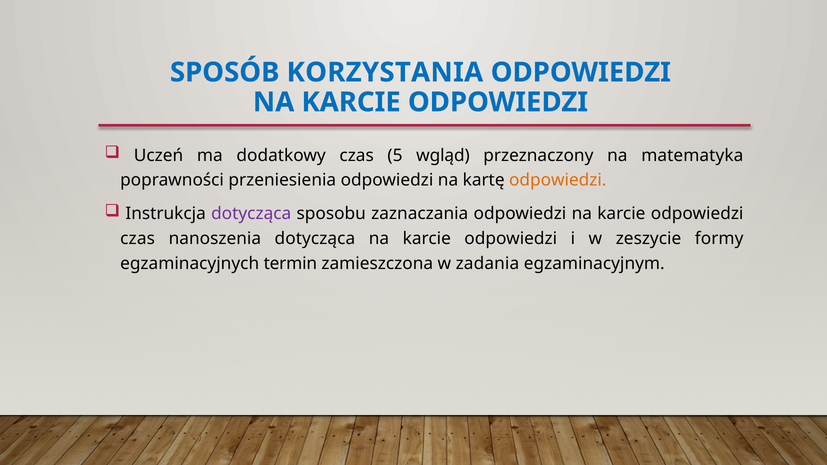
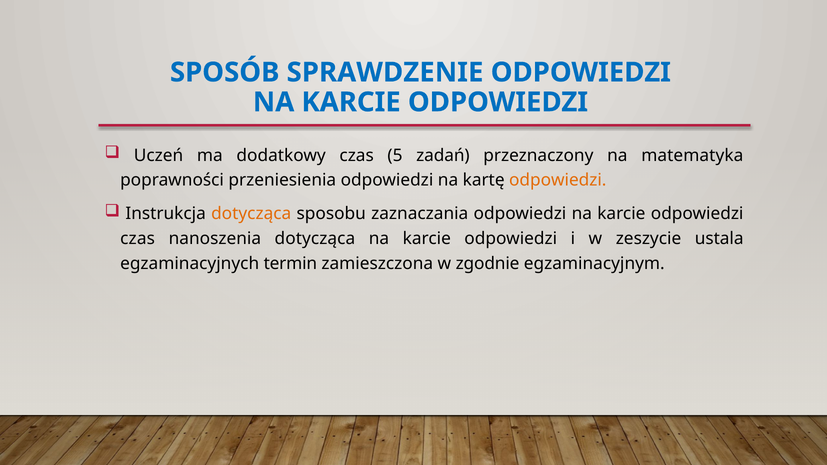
KORZYSTANIA: KORZYSTANIA -> SPRAWDZENIE (385, 72)
wgląd: wgląd -> zadań (443, 156)
dotycząca colour: purple -> orange (251, 214)
formy: formy -> ustala (719, 239)
zadania: zadania -> zgodnie (488, 263)
